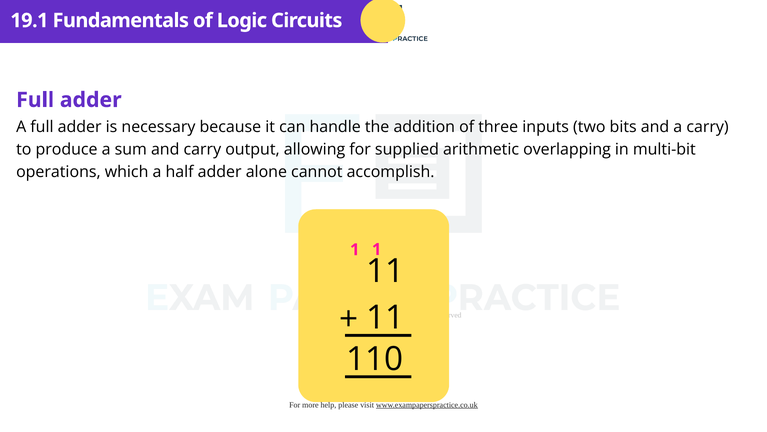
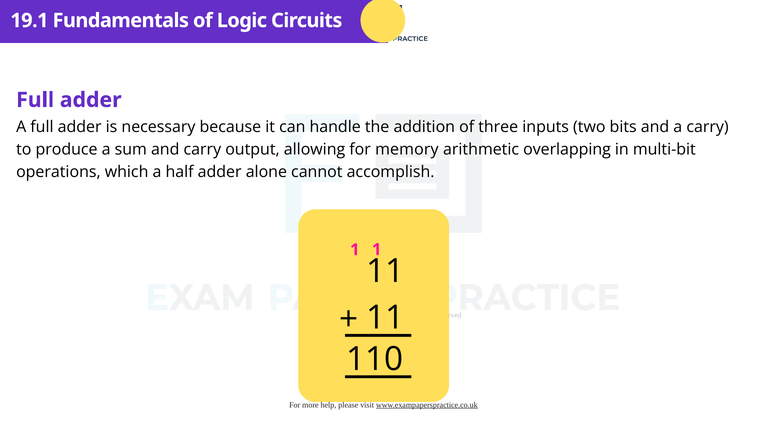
supplied: supplied -> memory (407, 149)
